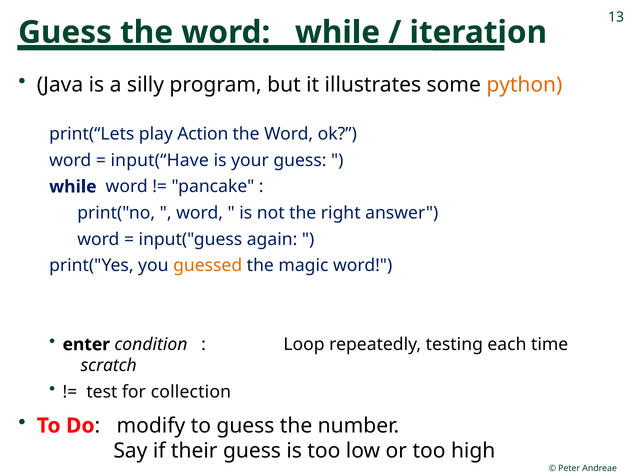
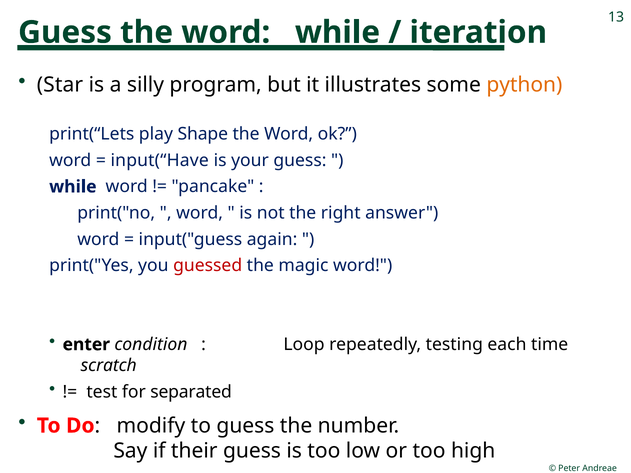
Java: Java -> Star (60, 85)
Action: Action -> Shape (203, 134)
guessed colour: orange -> red (208, 266)
collection: collection -> separated (191, 392)
